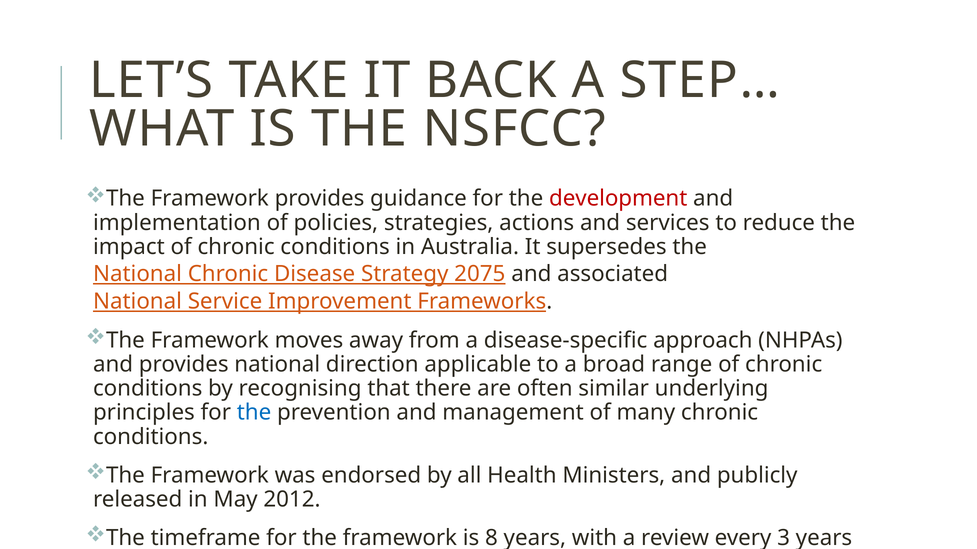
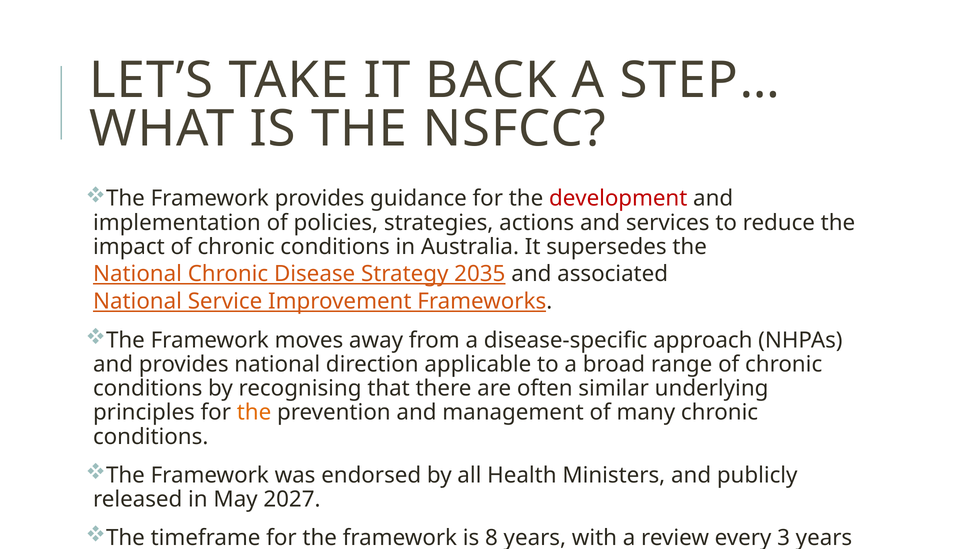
2075: 2075 -> 2035 (480, 274)
the colour: blue -> orange (254, 413)
2012: 2012 -> 2027 (292, 500)
